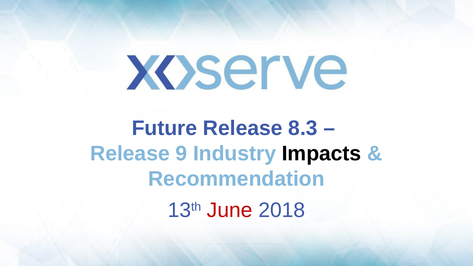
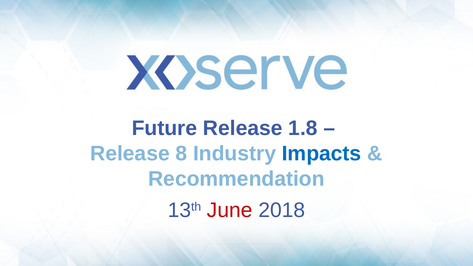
8.3: 8.3 -> 1.8 (303, 128)
9: 9 -> 8 (181, 154)
Impacts colour: black -> blue (322, 154)
